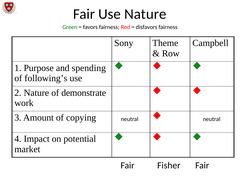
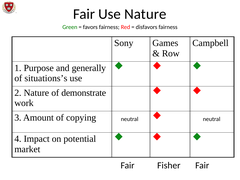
Theme: Theme -> Games (165, 43)
spending: spending -> generally (89, 68)
following’s: following’s -> situations’s (46, 78)
